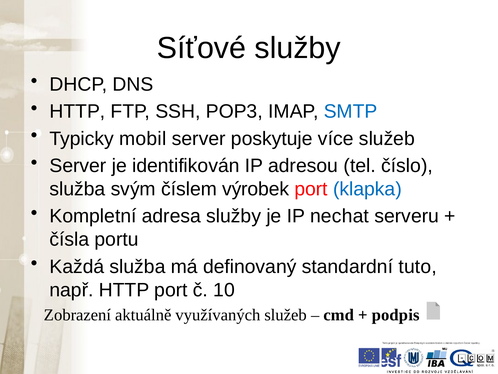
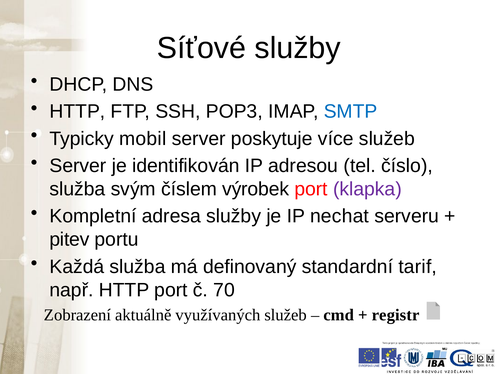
klapka colour: blue -> purple (367, 189)
čísla: čísla -> pitev (69, 239)
tuto: tuto -> tarif (418, 266)
10: 10 -> 70 (224, 290)
podpis: podpis -> registr (396, 315)
